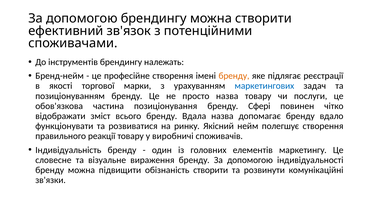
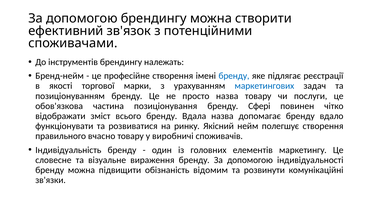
бренду colour: orange -> blue (234, 76)
реакції: реакції -> вчасно (102, 136)
обізнаність створити: створити -> відомим (211, 170)
